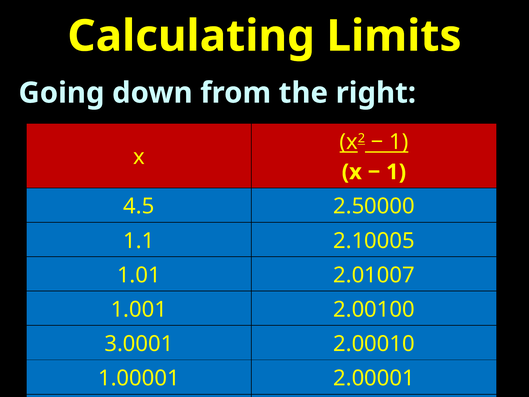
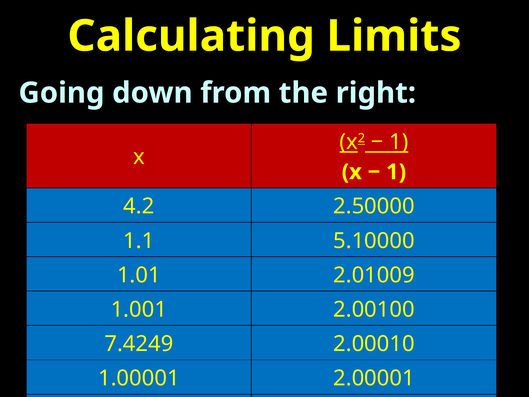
4.5: 4.5 -> 4.2 (139, 206)
2.10005: 2.10005 -> 5.10000 (374, 241)
2.01007: 2.01007 -> 2.01009 (374, 275)
3.0001: 3.0001 -> 7.4249 (139, 344)
